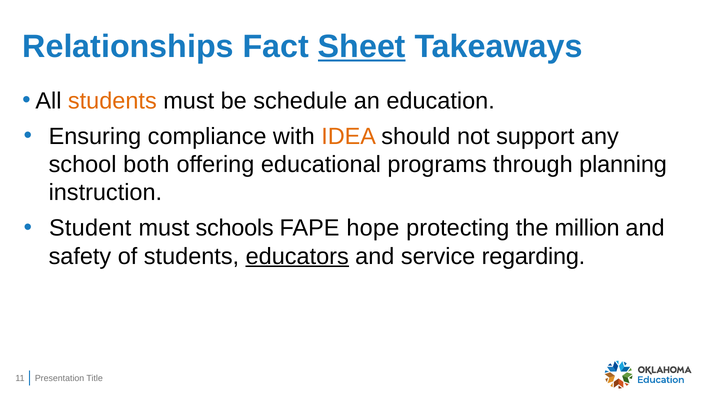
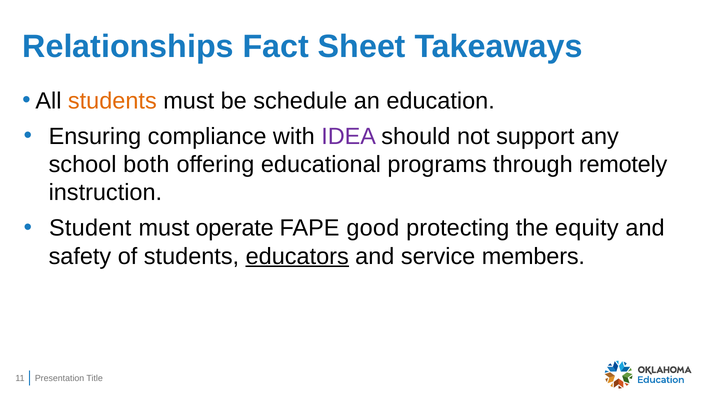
Sheet underline: present -> none (362, 46)
IDEA colour: orange -> purple (349, 136)
planning: planning -> remotely (623, 165)
schools: schools -> operate (235, 228)
hope: hope -> good (373, 228)
million: million -> equity (587, 228)
regarding: regarding -> members (533, 256)
